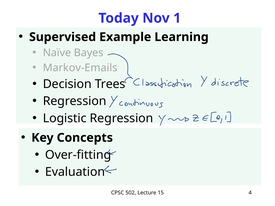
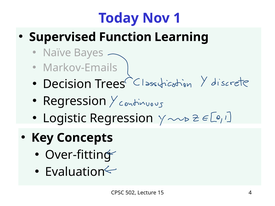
Example: Example -> Function (125, 37)
